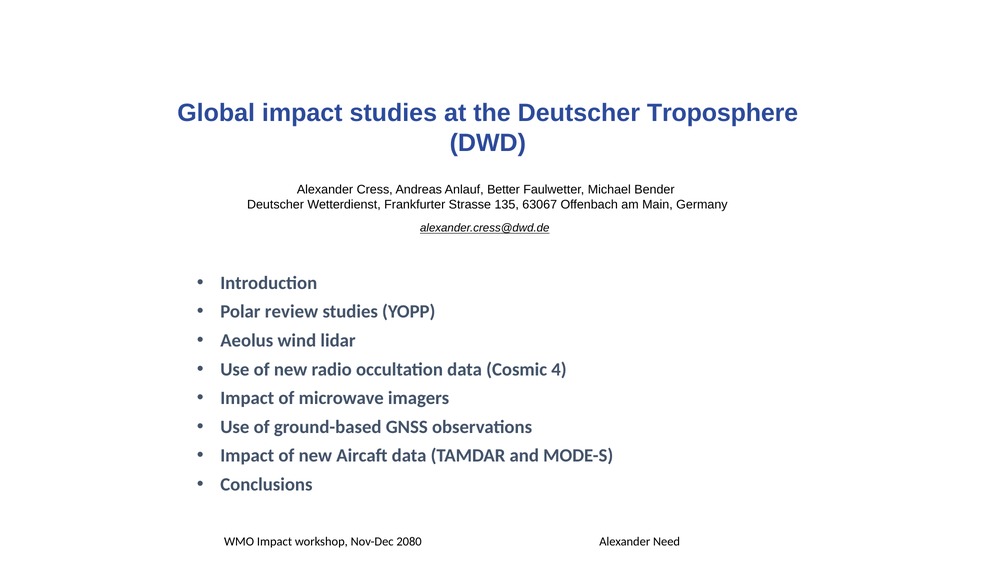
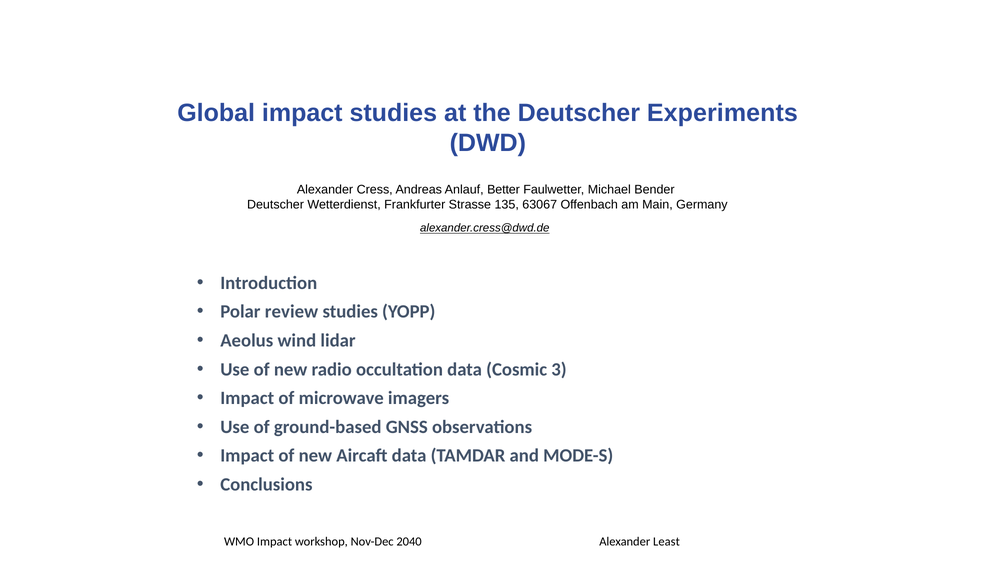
Troposphere: Troposphere -> Experiments (722, 113)
4: 4 -> 3 (559, 369)
2080: 2080 -> 2040 (409, 542)
Need: Need -> Least (666, 542)
